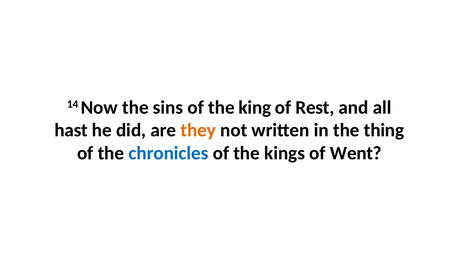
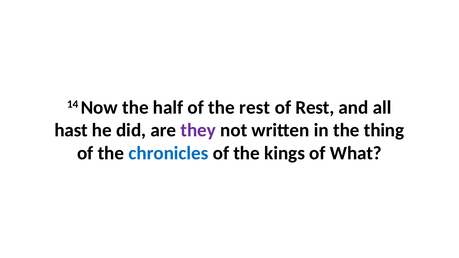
sins: sins -> half (168, 107)
the king: king -> rest (255, 107)
they colour: orange -> purple (198, 130)
Went: Went -> What (356, 153)
